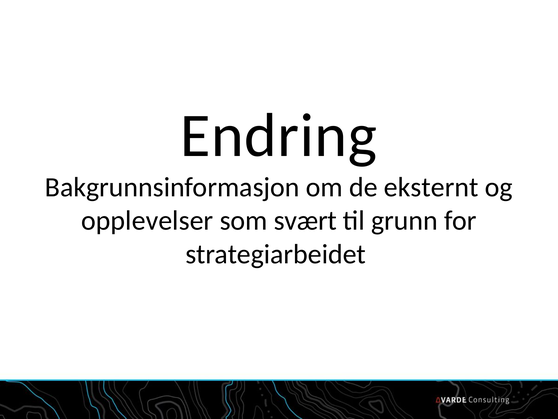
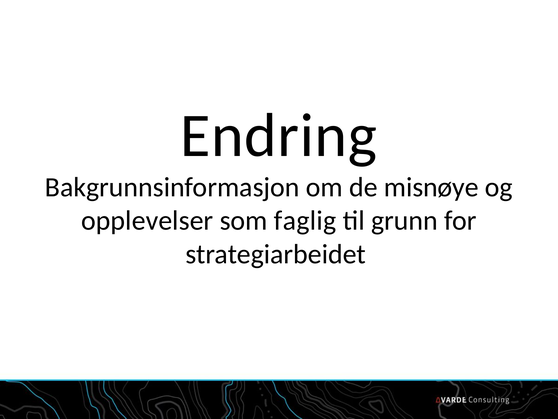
eksternt: eksternt -> misnøye (431, 187)
svært: svært -> faglig (305, 220)
